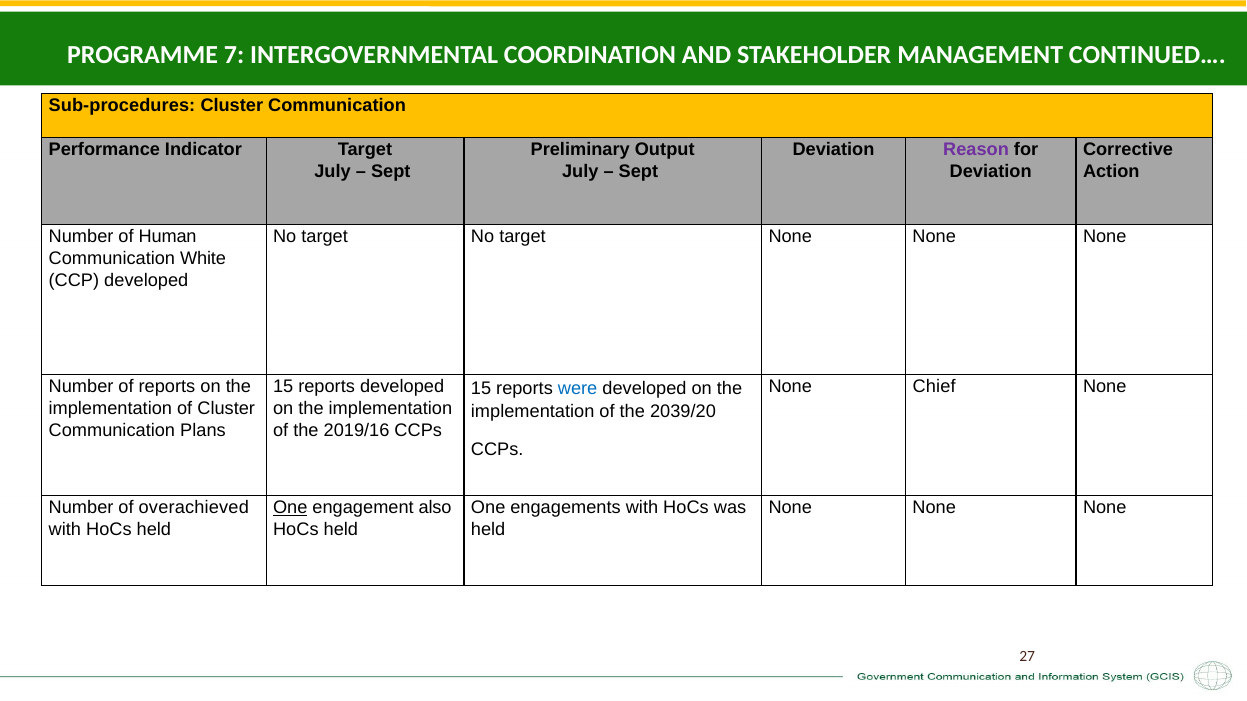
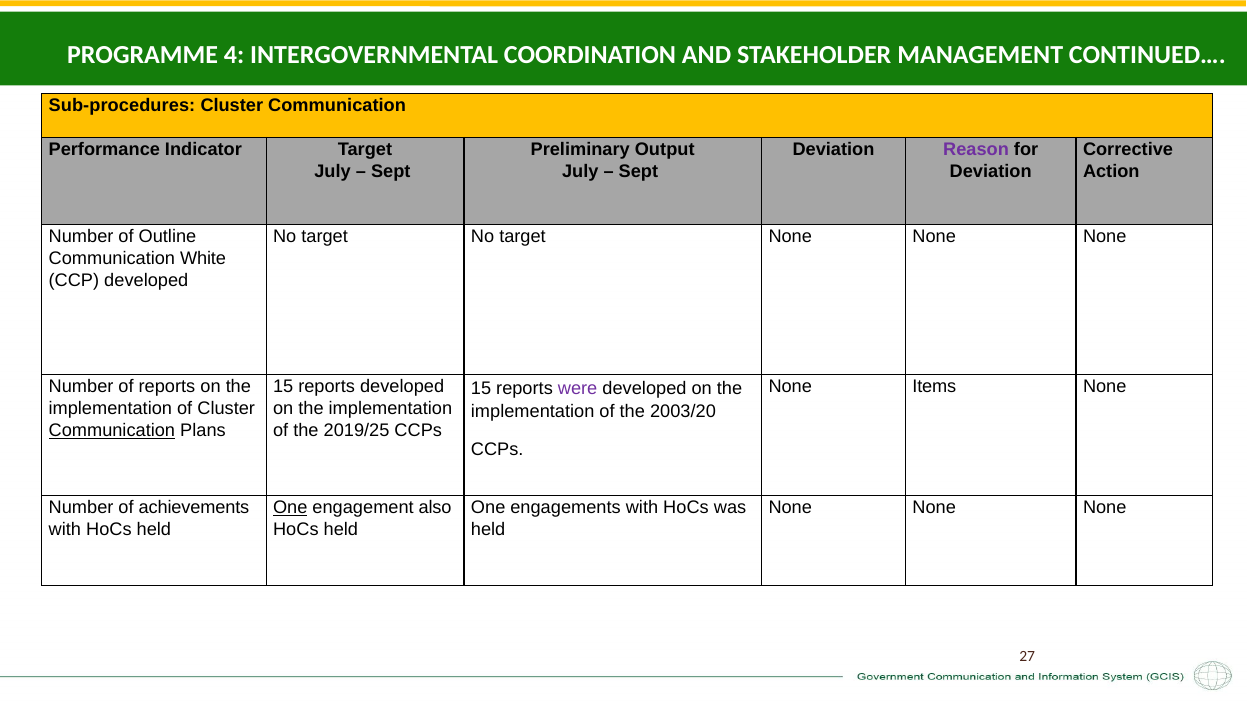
7: 7 -> 4 (234, 55)
Human: Human -> Outline (168, 237)
Chief: Chief -> Items (934, 387)
were colour: blue -> purple (578, 389)
2039/20: 2039/20 -> 2003/20 (683, 412)
Communication underline: none -> present (112, 431)
2019/16: 2019/16 -> 2019/25 (357, 431)
overachieved: overachieved -> achievements (194, 508)
